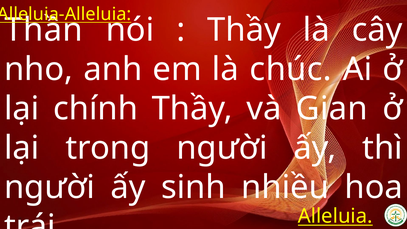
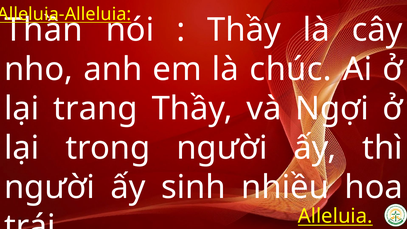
chính: chính -> trang (95, 109)
Gian: Gian -> Ngợi (332, 109)
